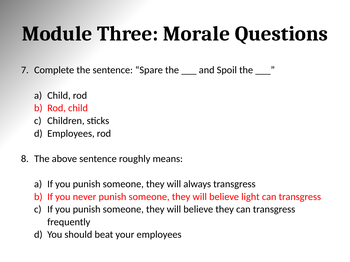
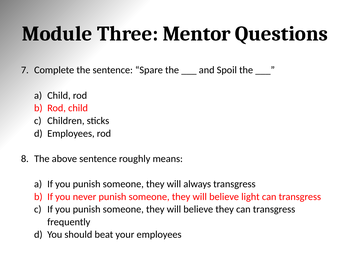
Morale: Morale -> Mentor (197, 34)
